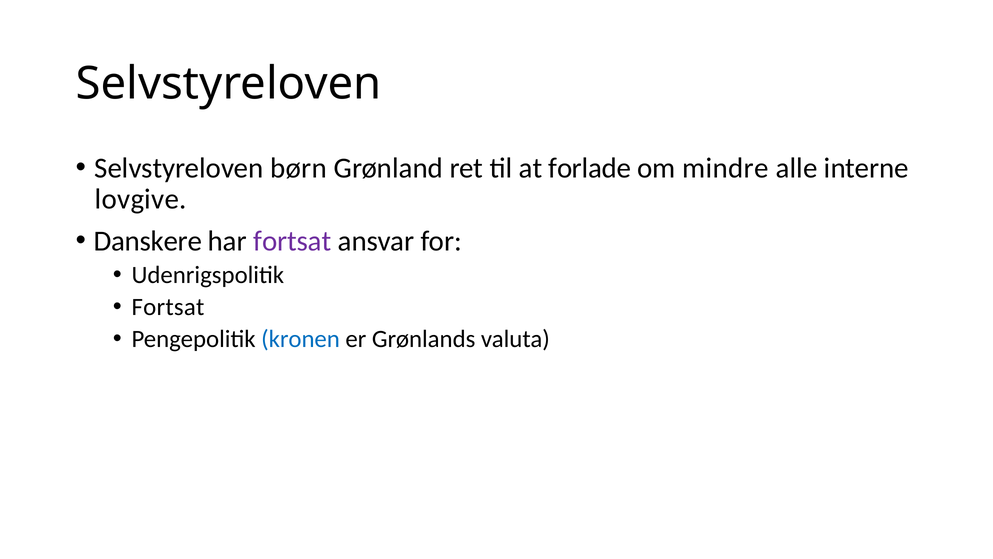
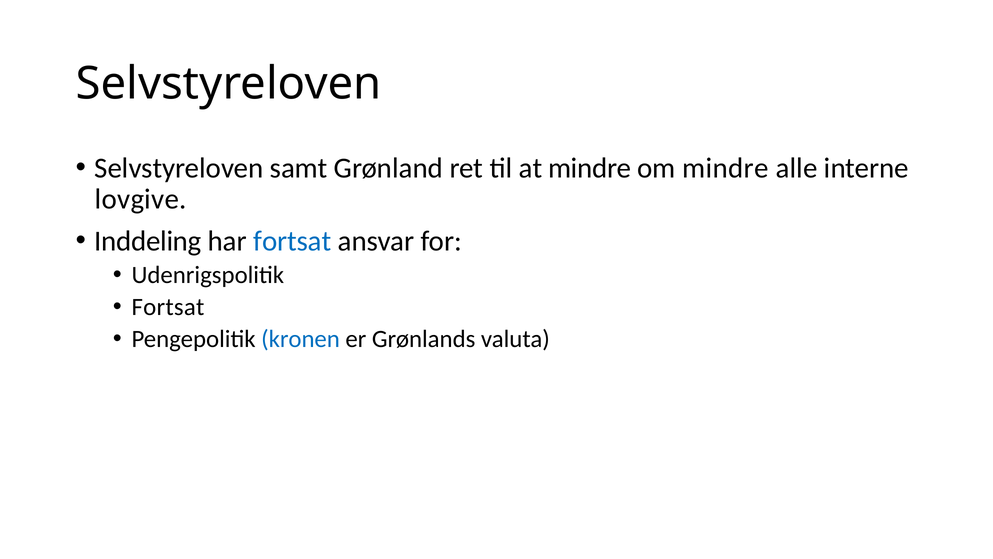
børn: børn -> samt (299, 168)
at forlade: forlade -> mindre (590, 168)
Danskere: Danskere -> Inddeling (148, 241)
fortsat colour: purple -> blue (292, 241)
